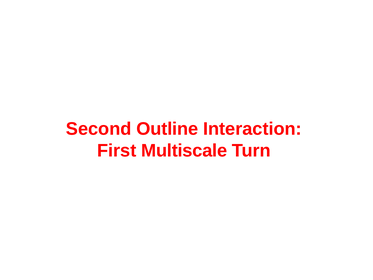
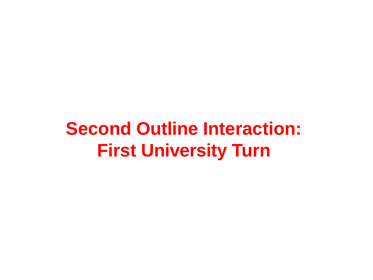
Multiscale: Multiscale -> University (184, 151)
